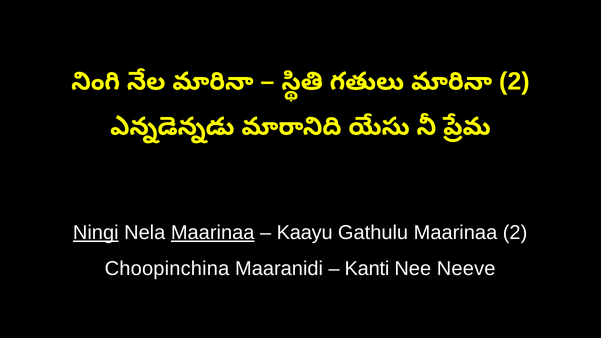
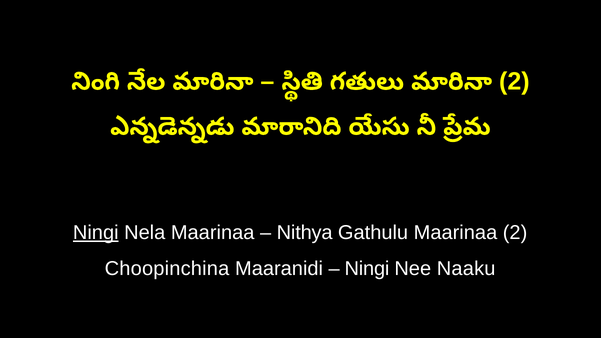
Maarinaa underline: present -> none (213, 233)
Kaayu: Kaayu -> Nithya (305, 233)
Kanti: Kanti -> Ningi (367, 269)
Neeve: Neeve -> Naaku (466, 269)
